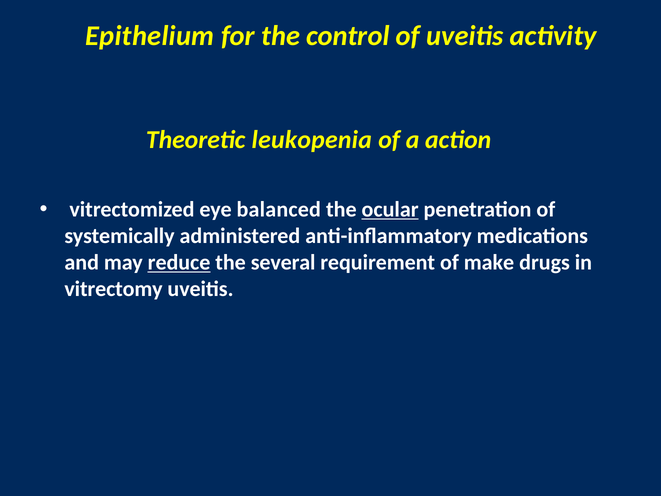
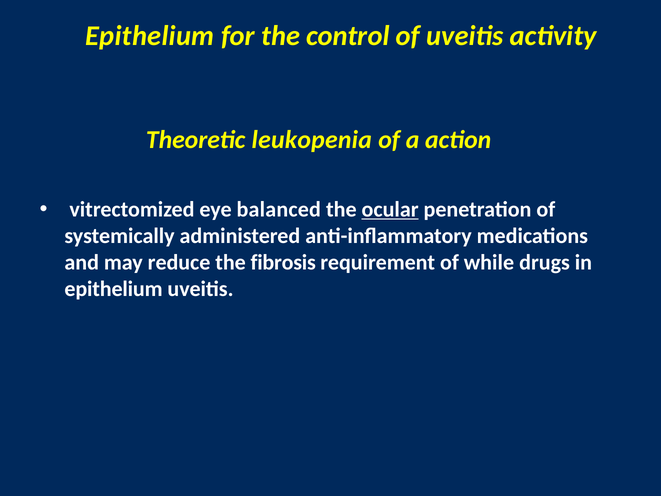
reduce underline: present -> none (179, 262)
several: several -> fibrosis (283, 262)
make: make -> while (489, 262)
vitrectomy: vitrectomy -> epithelium (114, 289)
